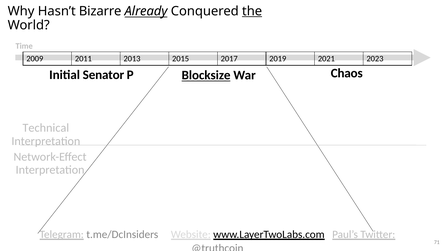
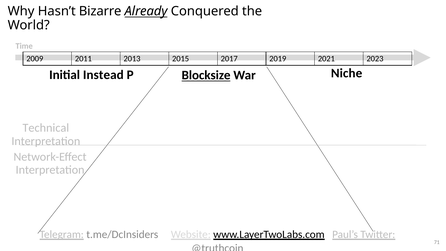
the underline: present -> none (252, 11)
Senator: Senator -> Instead (103, 75)
Chaos: Chaos -> Niche (347, 73)
